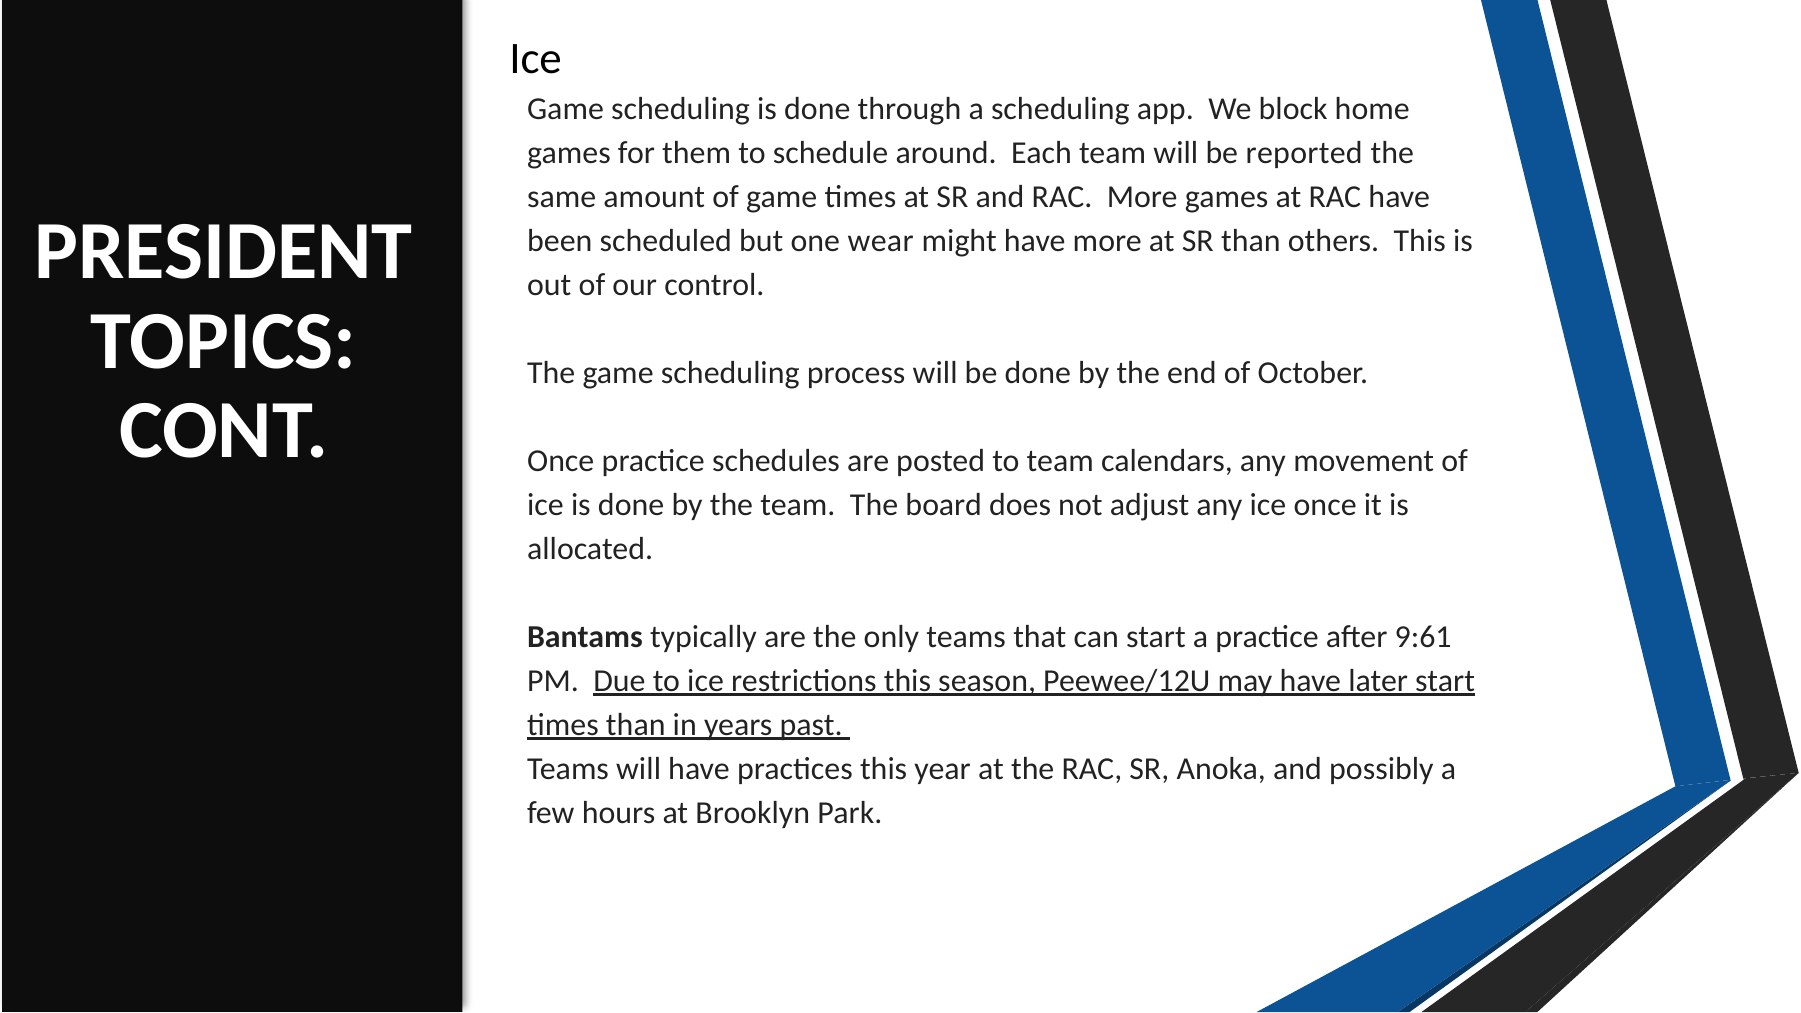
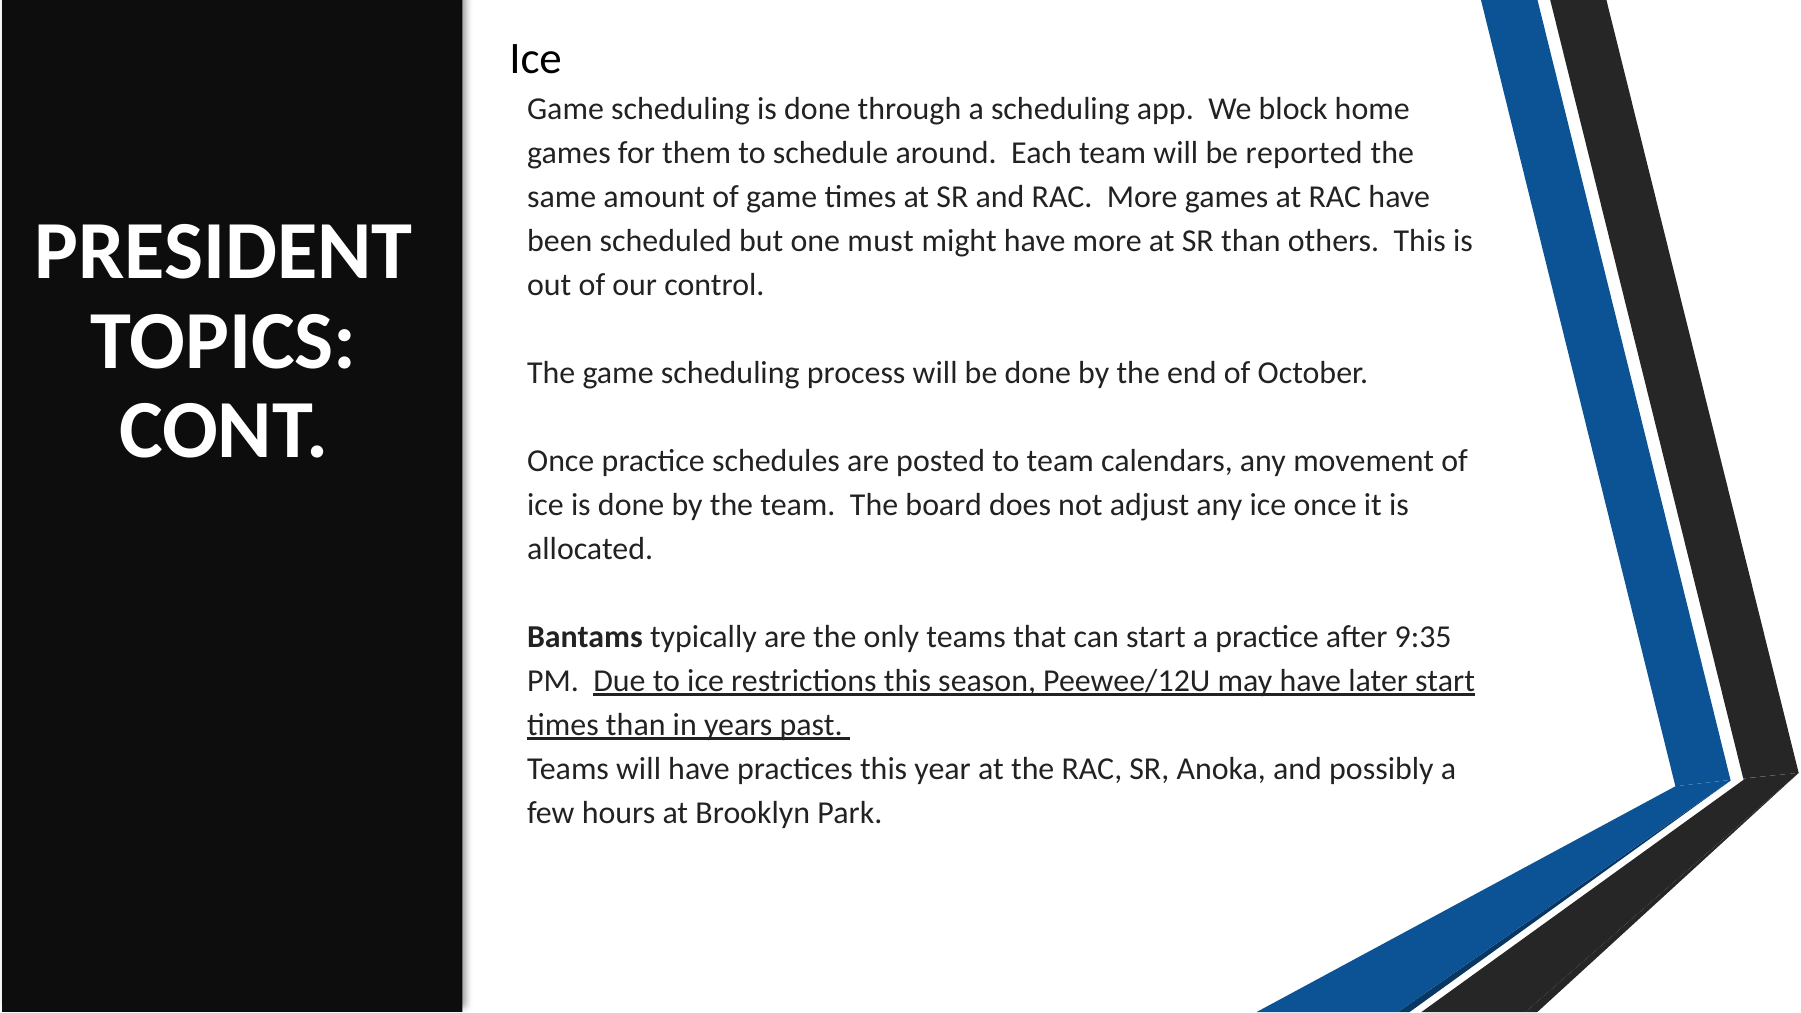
wear: wear -> must (881, 241)
9:61: 9:61 -> 9:35 (1423, 637)
